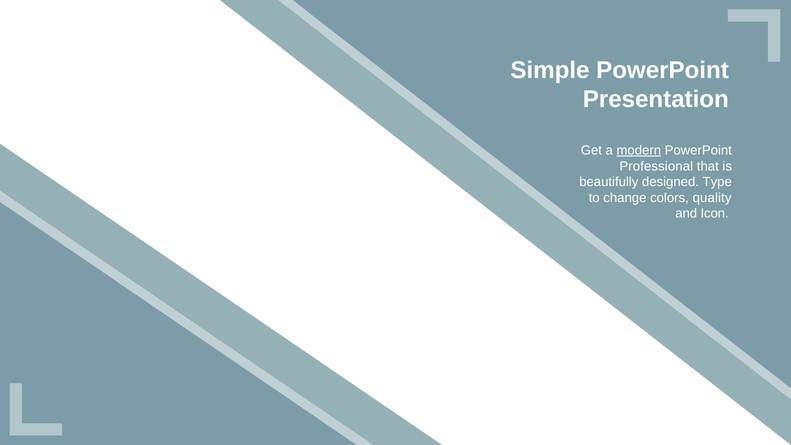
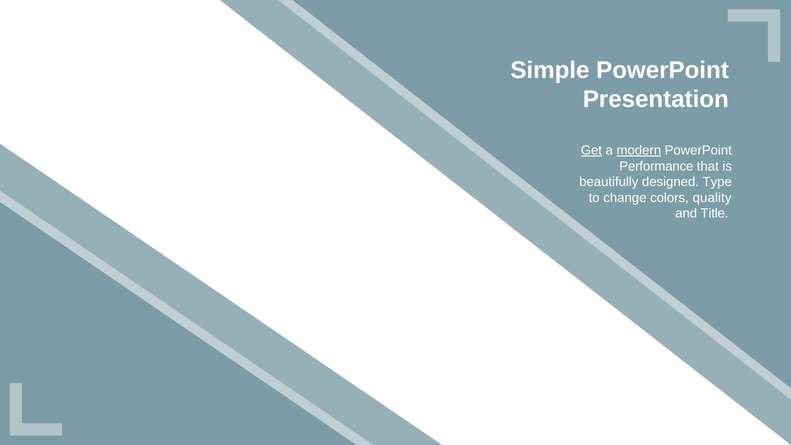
Get underline: none -> present (591, 150)
Professional: Professional -> Performance (656, 166)
Icon: Icon -> Title (715, 214)
